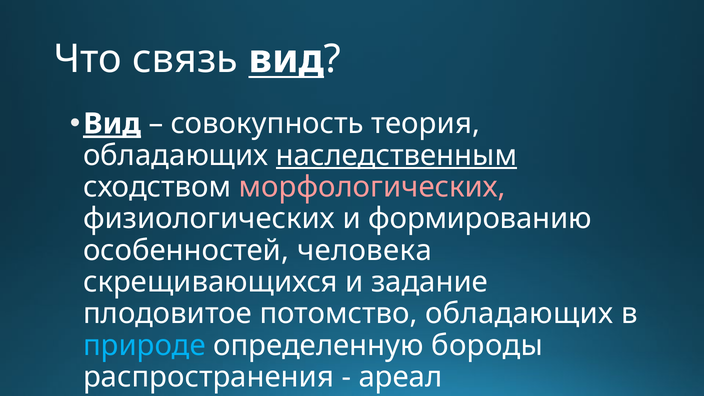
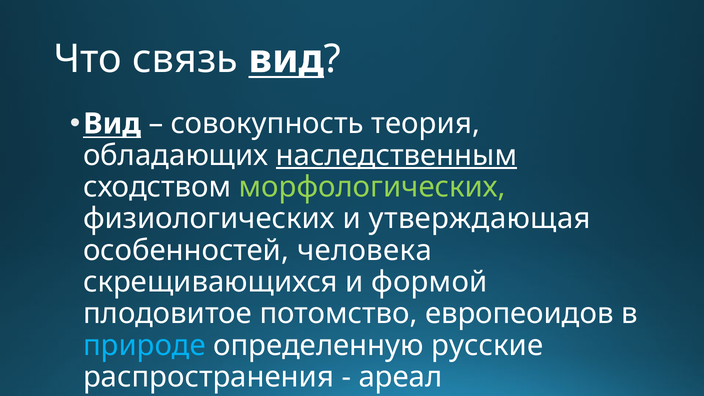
Вид underline: present -> none (112, 124)
морфологических colour: pink -> light green (372, 187)
формированию: формированию -> утверждающая (480, 219)
задание: задание -> формой (429, 282)
потомство обладающих: обладающих -> европеоидов (519, 314)
бороды: бороды -> русские (487, 345)
